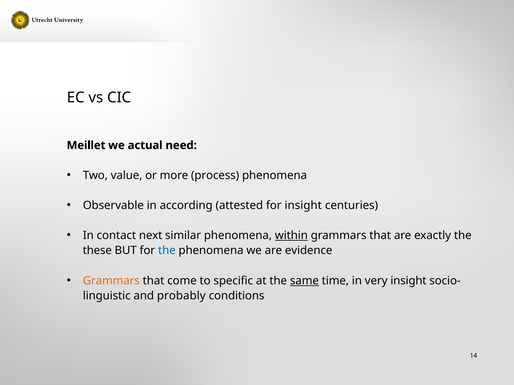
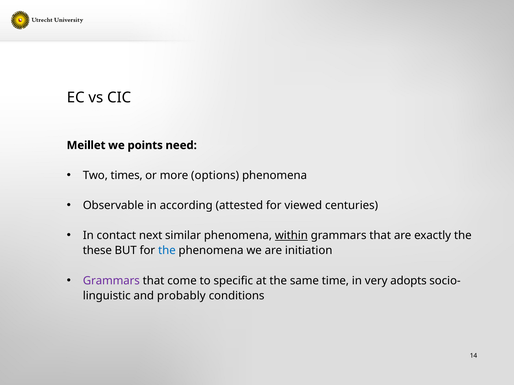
actual: actual -> points (145, 145)
value: value -> times (127, 176)
process: process -> options (215, 176)
for insight: insight -> viewed (303, 206)
evidence: evidence -> initiation (309, 251)
Grammars colour: orange -> purple (111, 281)
same underline: present -> none (304, 281)
very insight: insight -> adopts (409, 281)
